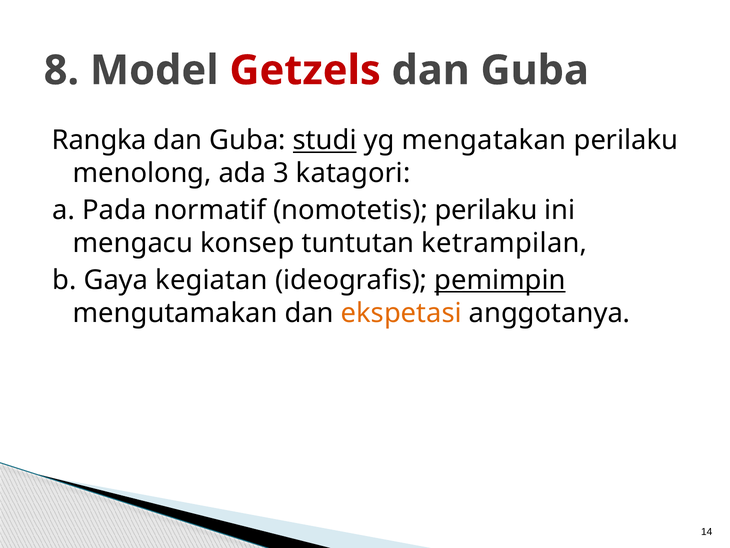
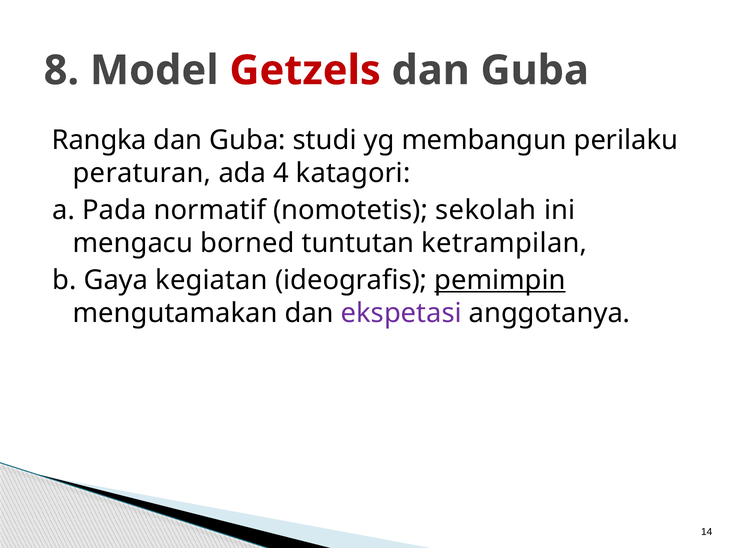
studi underline: present -> none (325, 140)
mengatakan: mengatakan -> membangun (484, 140)
menolong: menolong -> peraturan (142, 173)
3: 3 -> 4 (281, 173)
nomotetis perilaku: perilaku -> sekolah (486, 210)
konsep: konsep -> borned (247, 243)
ekspetasi colour: orange -> purple (401, 313)
